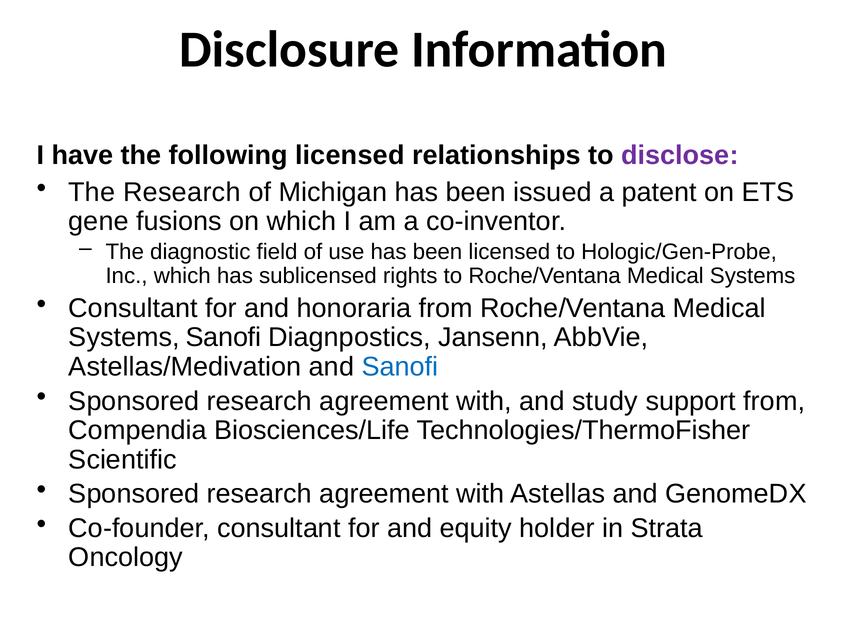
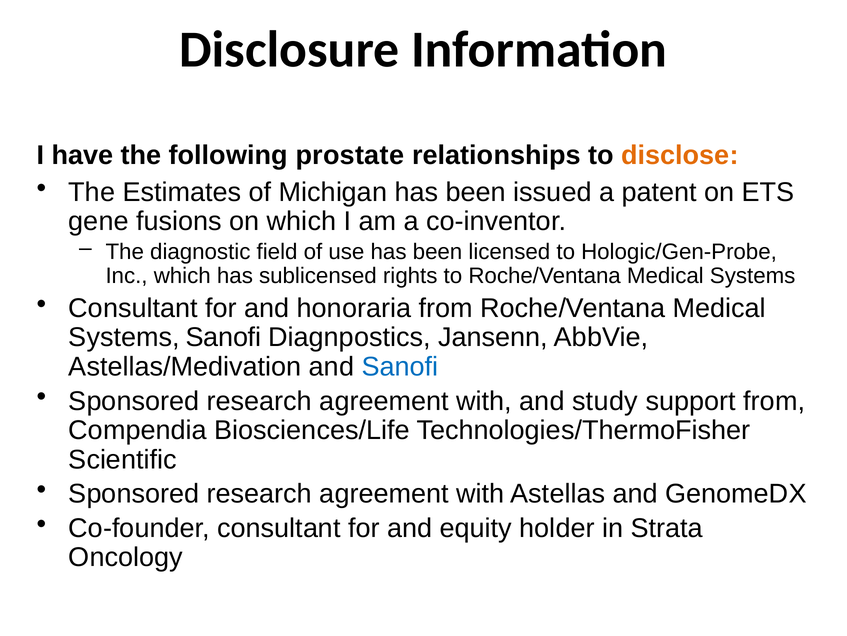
following licensed: licensed -> prostate (350, 155)
disclose colour: purple -> orange (680, 155)
The Research: Research -> Estimates (182, 192)
